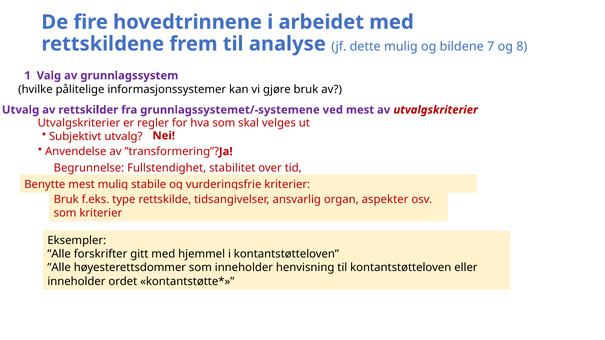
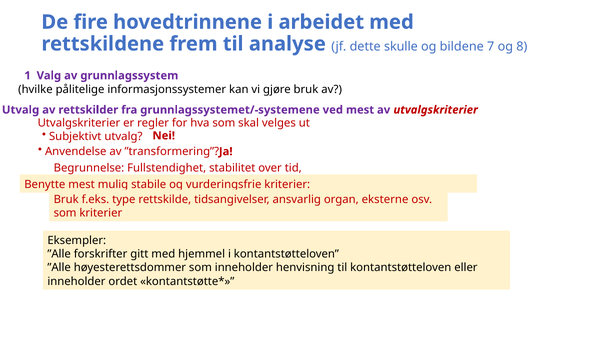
dette mulig: mulig -> skulle (401, 46)
aspekter: aspekter -> eksterne (385, 200)
